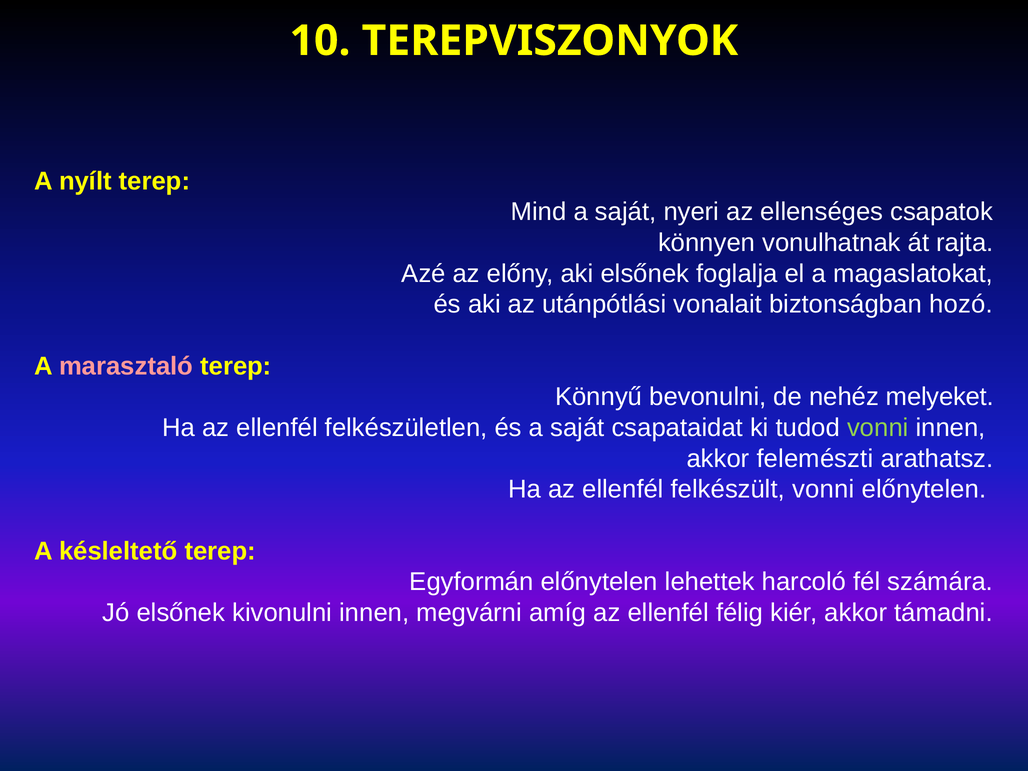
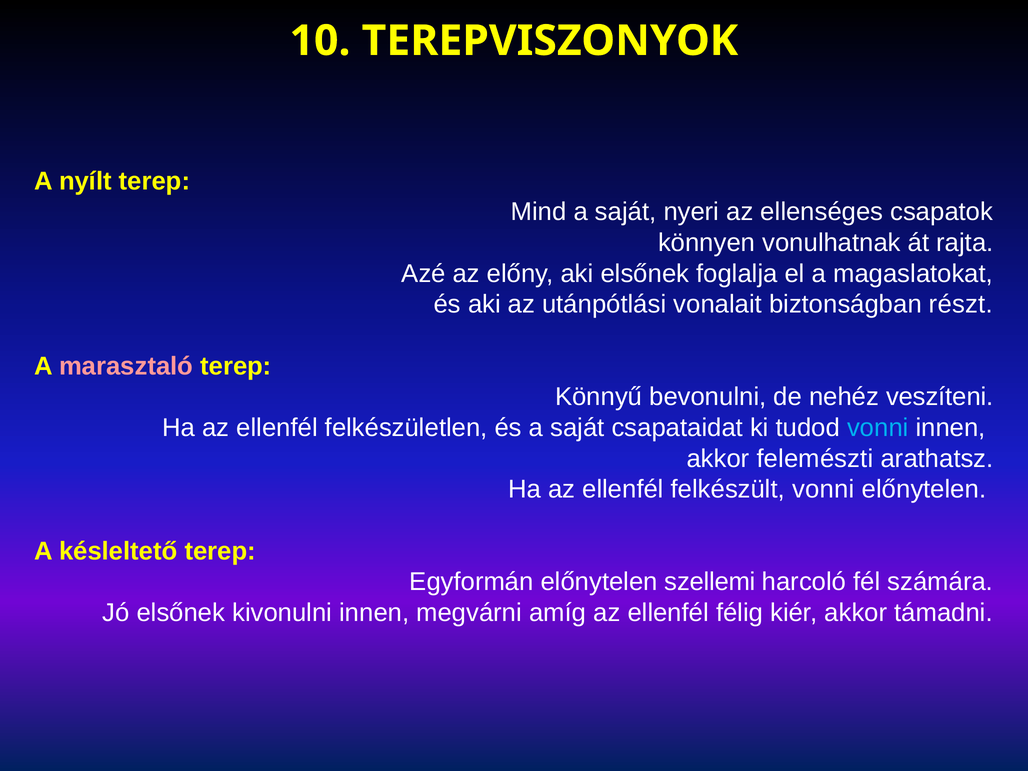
hozó: hozó -> részt (961, 304)
melyeket: melyeket -> veszíteni (940, 397)
vonni colour: light green -> light blue (878, 428)
lehettek: lehettek -> szellemi (710, 582)
